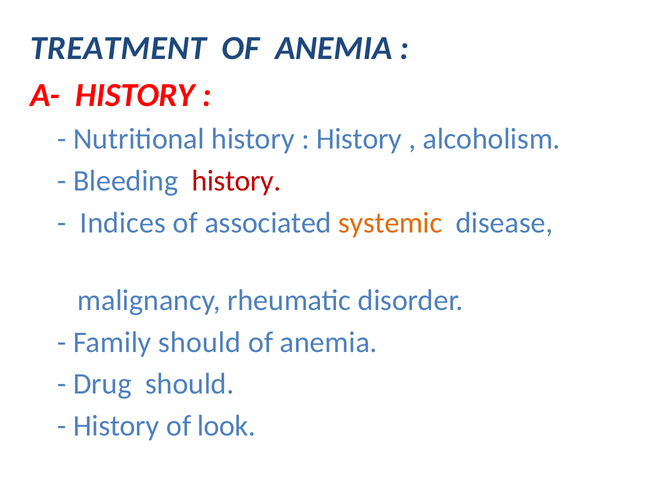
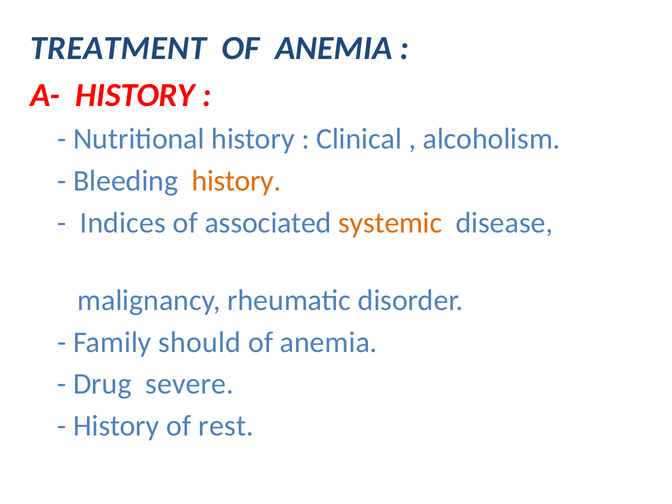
History: History -> Clinical (359, 139)
history colour: red -> orange (236, 181)
Drug should: should -> severe (190, 384)
look: look -> rest (226, 426)
